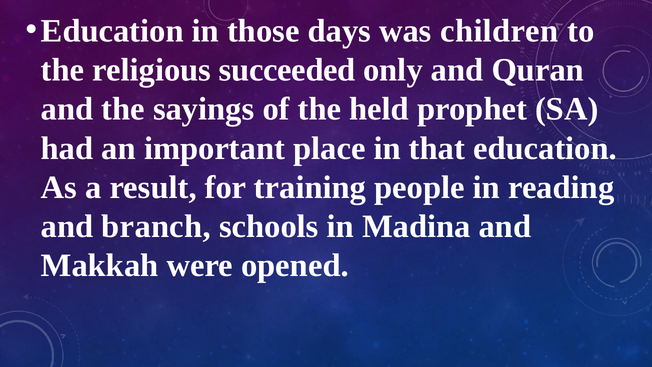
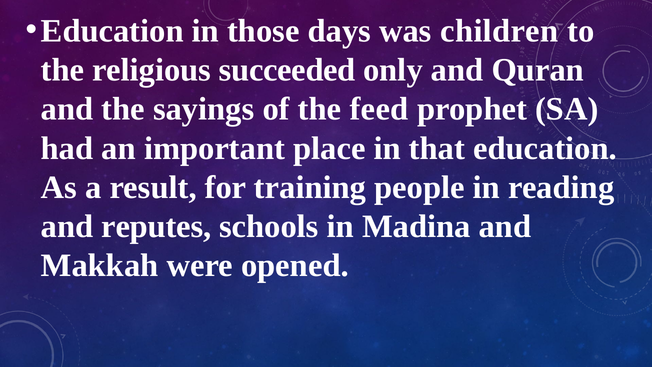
held: held -> feed (379, 109)
branch: branch -> reputes (156, 226)
